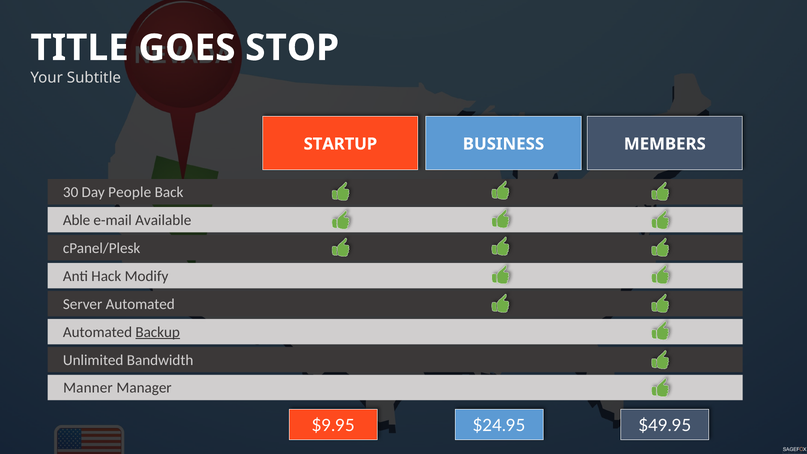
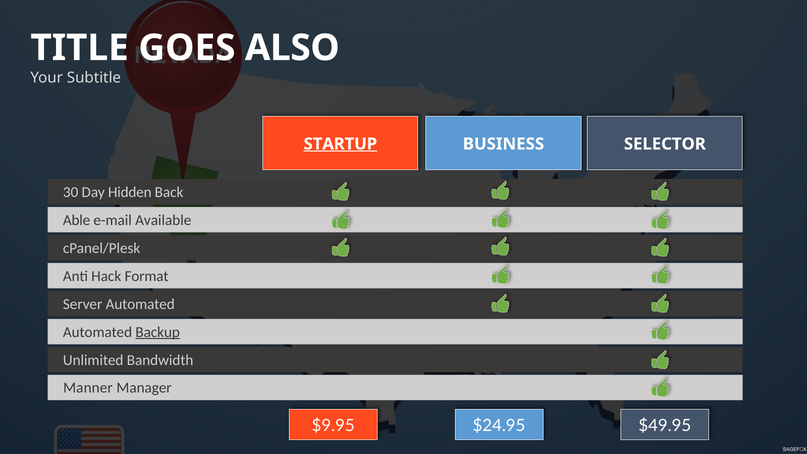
STOP: STOP -> ALSO (292, 48)
STARTUP underline: none -> present (340, 144)
MEMBERS: MEMBERS -> SELECTOR (665, 144)
People: People -> Hidden (130, 192)
Modify: Modify -> Format (147, 276)
